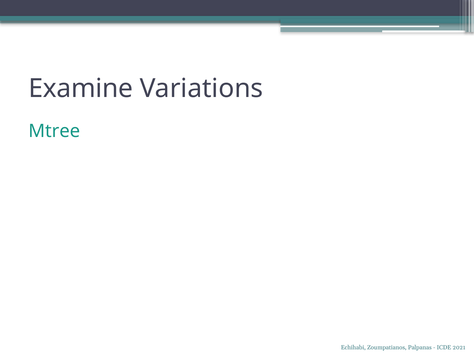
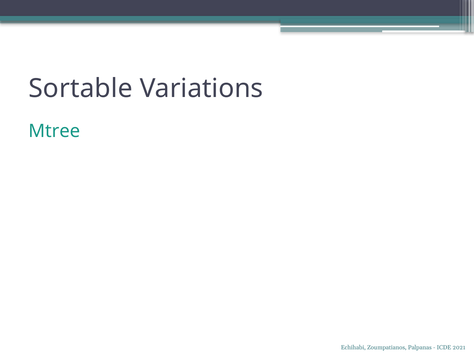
Examine: Examine -> Sortable (81, 89)
